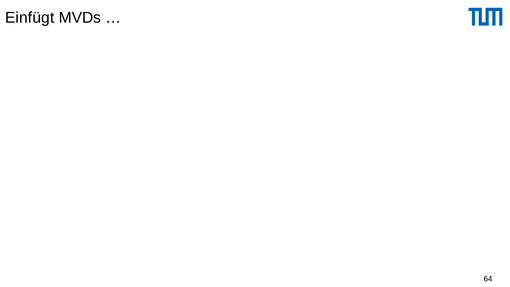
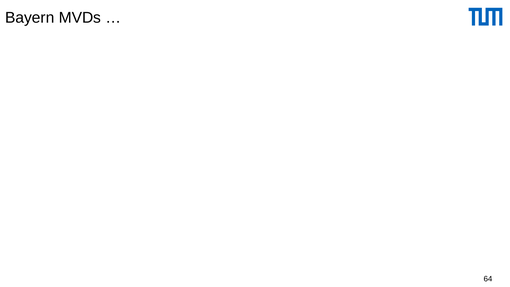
Einfügt: Einfügt -> Bayern (30, 18)
